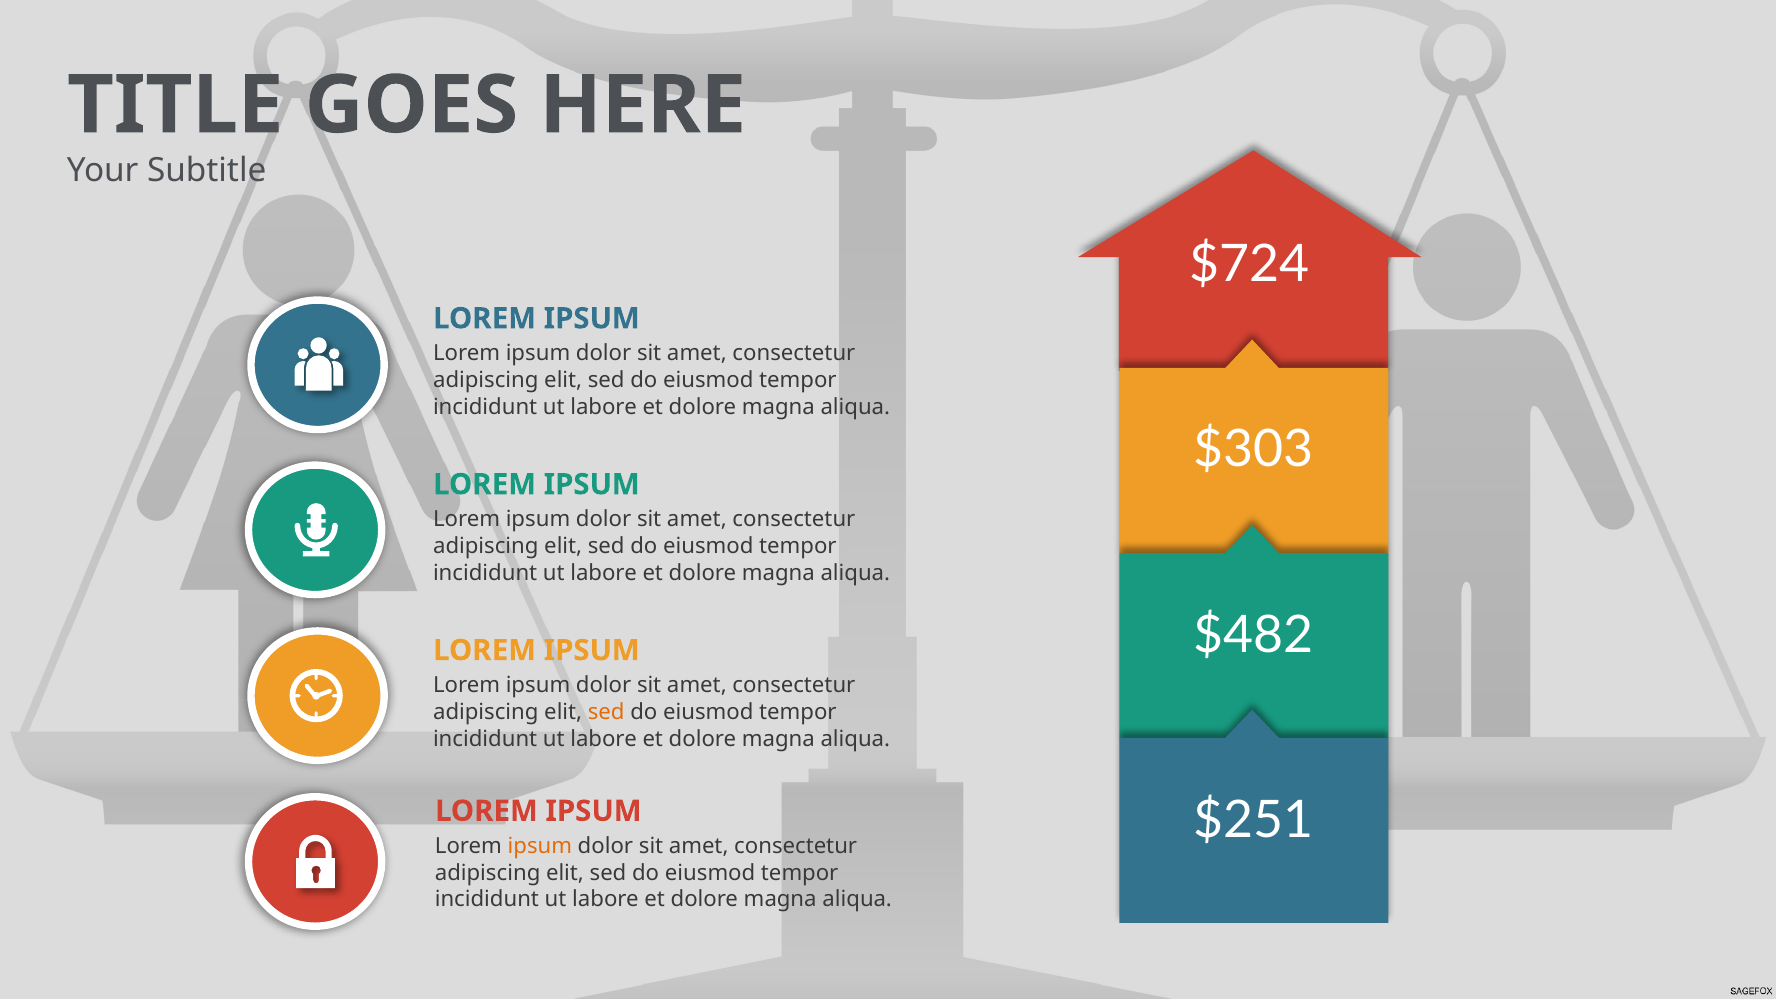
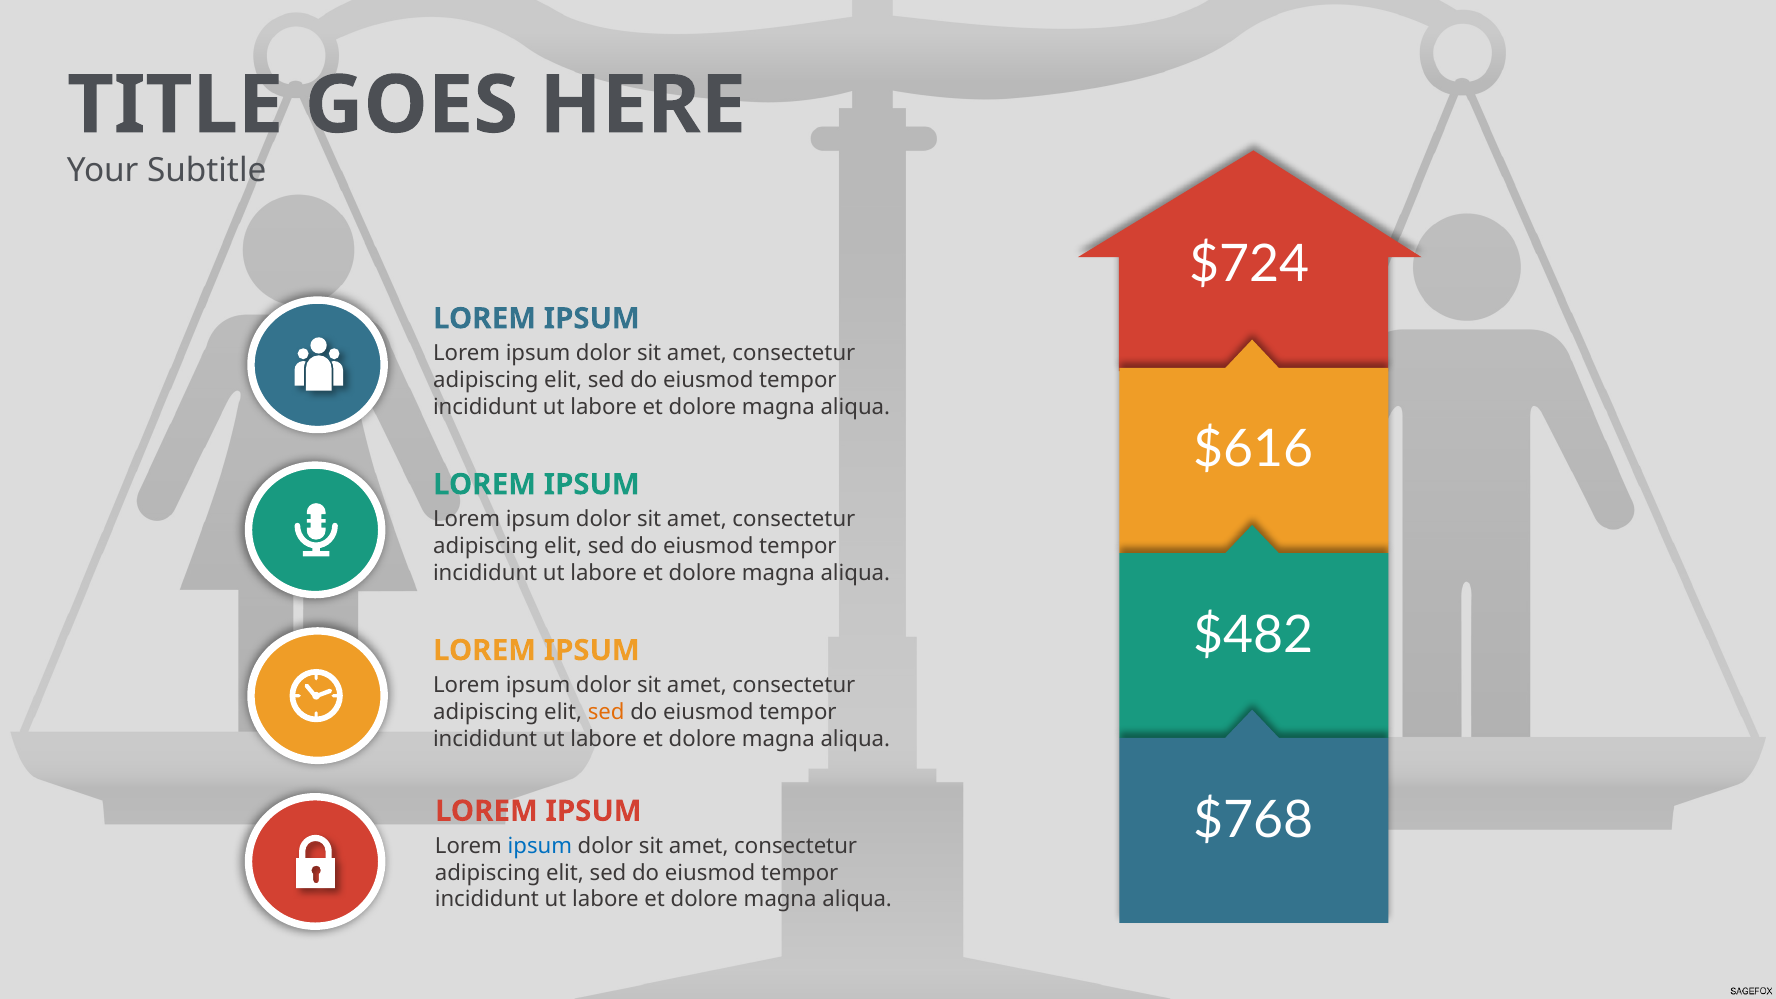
$303: $303 -> $616 (1254, 450)
$251: $251 -> $768 (1254, 820)
ipsum colour: orange -> blue (540, 846)
